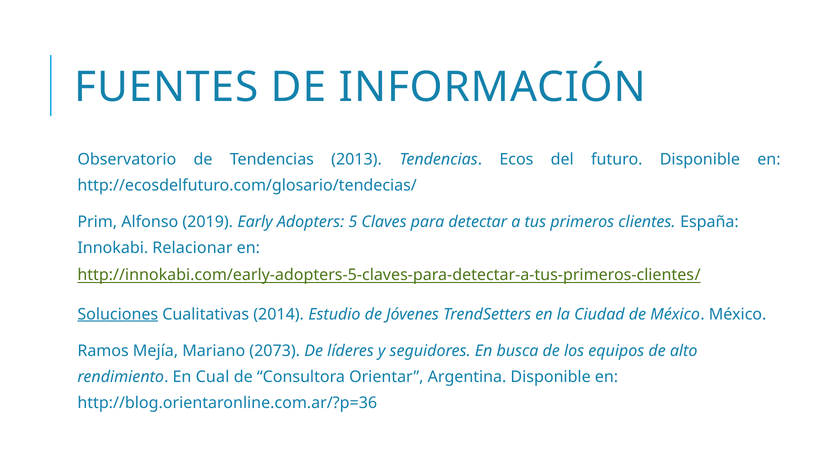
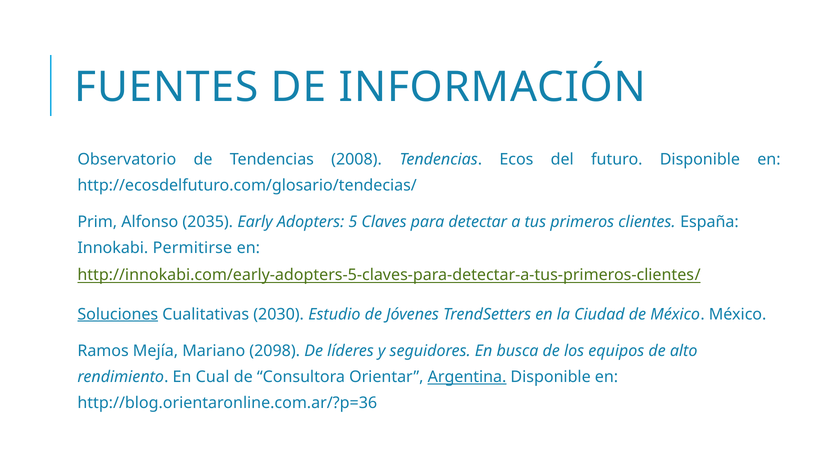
2013: 2013 -> 2008 (357, 160)
2019: 2019 -> 2035 (208, 222)
Relacionar: Relacionar -> Permitirse (192, 248)
2014: 2014 -> 2030 (279, 315)
2073: 2073 -> 2098 (275, 351)
Argentina underline: none -> present (467, 377)
